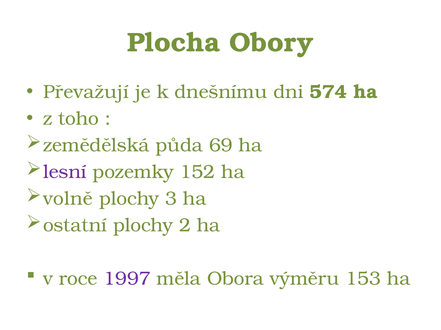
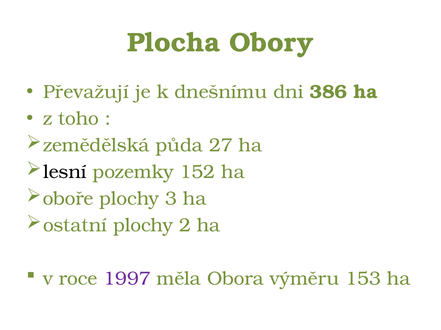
574: 574 -> 386 (328, 92)
69: 69 -> 27 (221, 146)
lesní colour: purple -> black (65, 172)
volně: volně -> oboře (68, 199)
